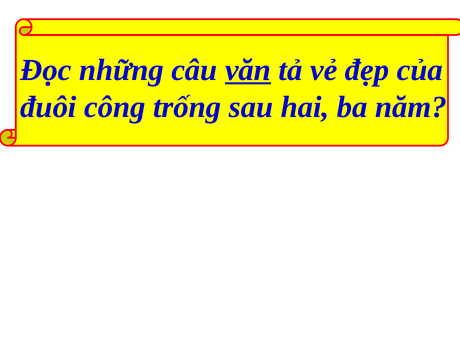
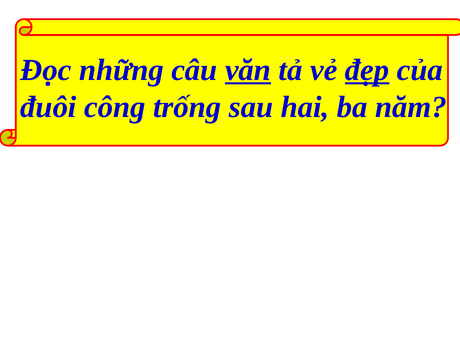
đẹp underline: none -> present (367, 70)
